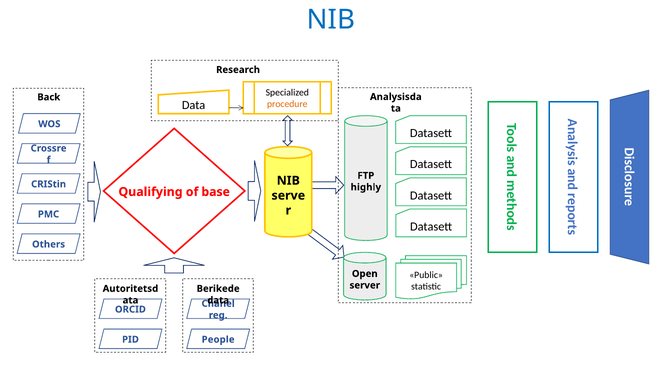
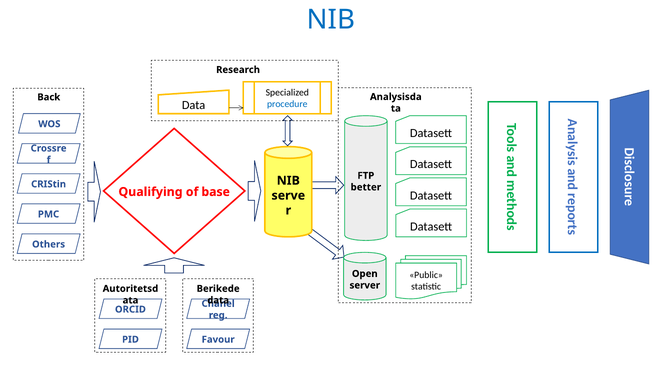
procedure colour: orange -> blue (287, 104)
highly: highly -> better (366, 187)
People: People -> Favour (218, 340)
